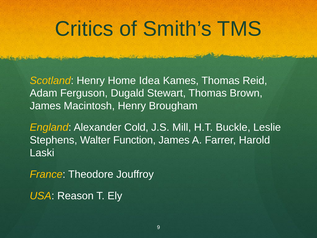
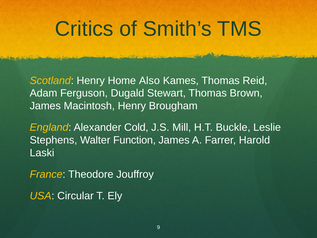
Idea: Idea -> Also (149, 80)
Reason: Reason -> Circular (75, 196)
